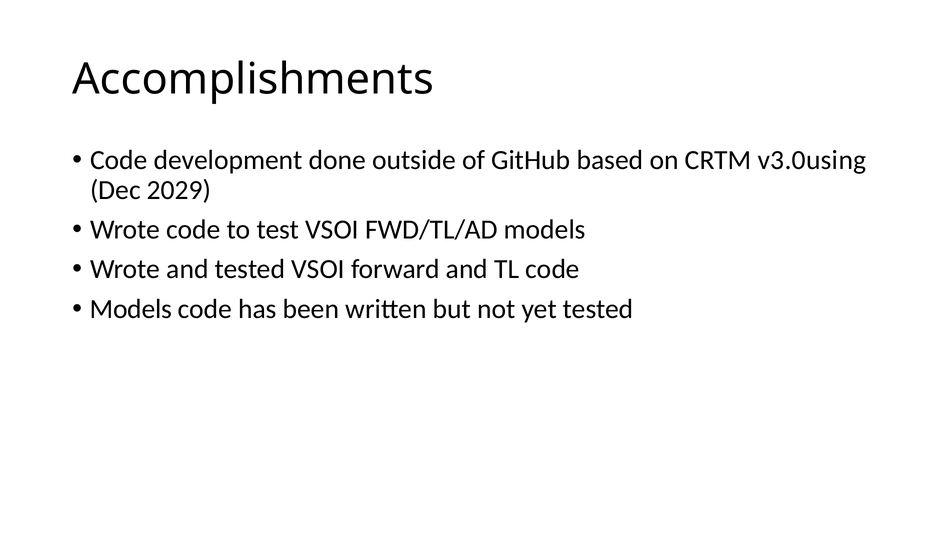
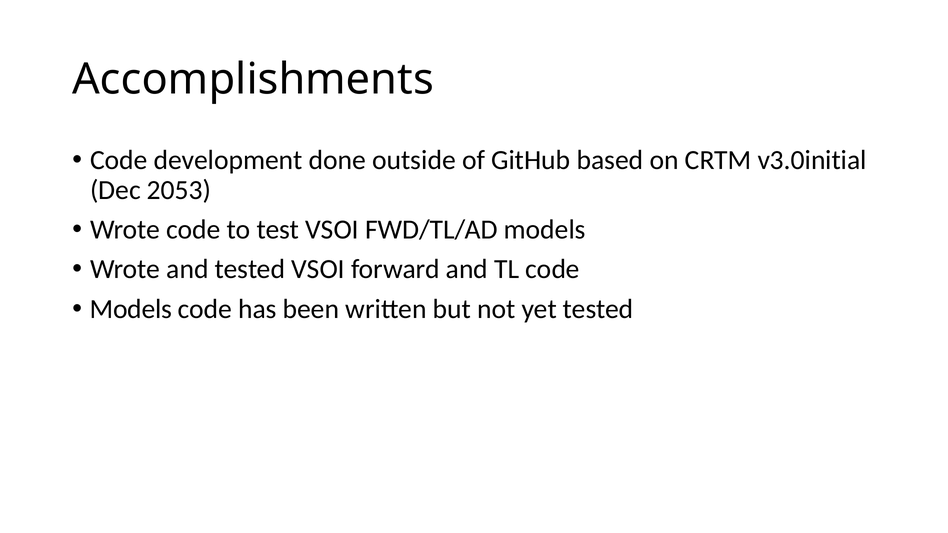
v3.0using: v3.0using -> v3.0initial (812, 160)
2029: 2029 -> 2053 (179, 190)
